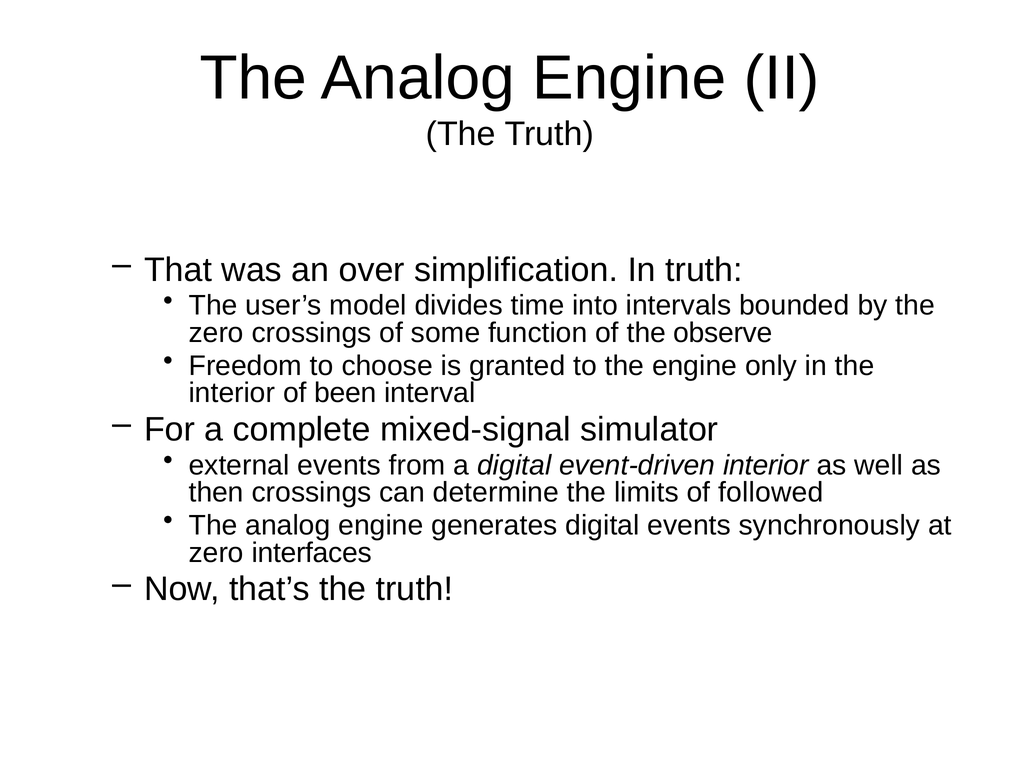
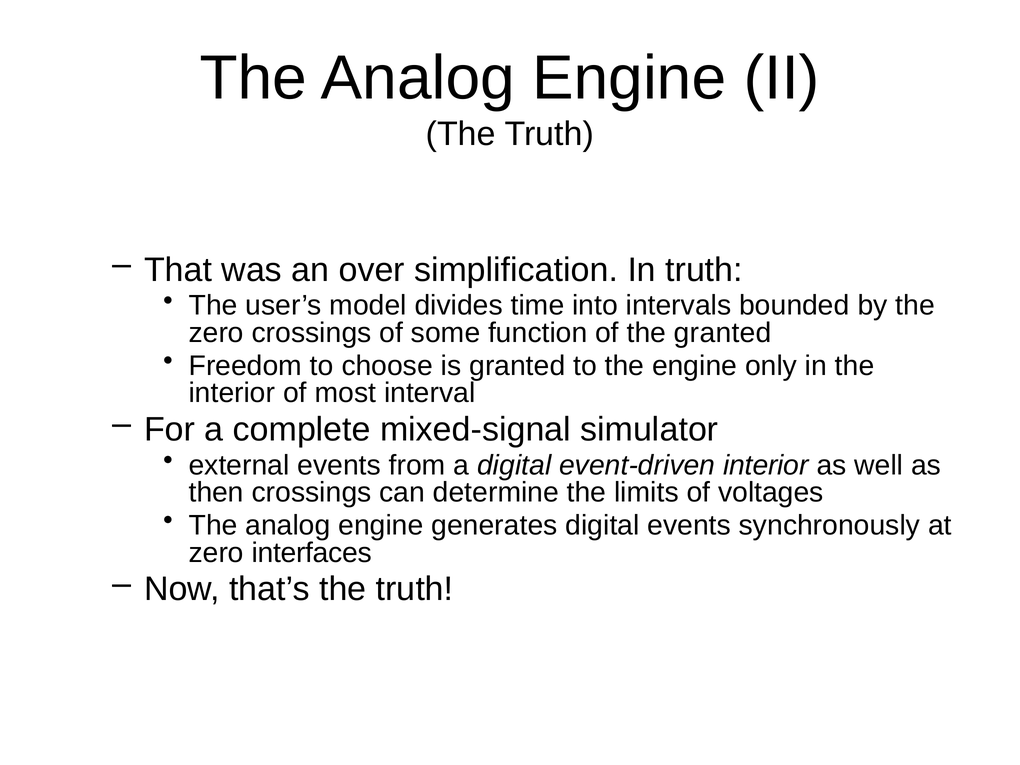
the observe: observe -> granted (723, 333)
been: been -> most (345, 393)
followed: followed -> voltages (771, 493)
